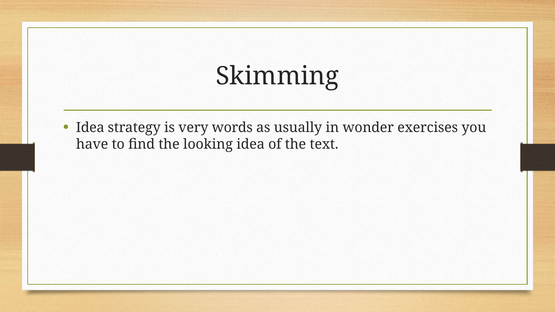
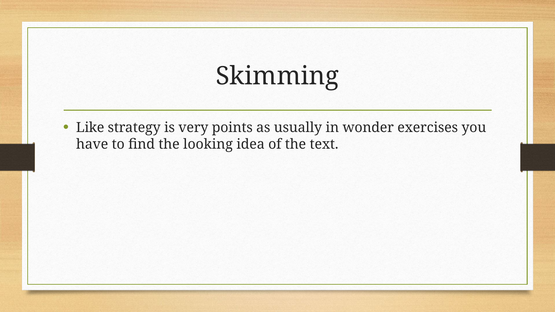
Idea: Idea -> Like (90, 128)
words: words -> points (232, 128)
